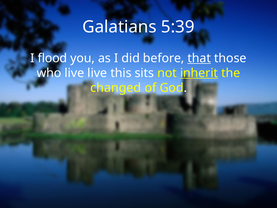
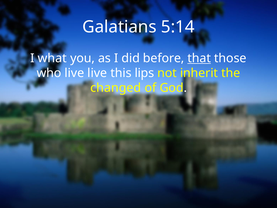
5:39: 5:39 -> 5:14 (178, 27)
flood: flood -> what (52, 58)
sits: sits -> lips (144, 73)
inherit underline: present -> none (199, 73)
